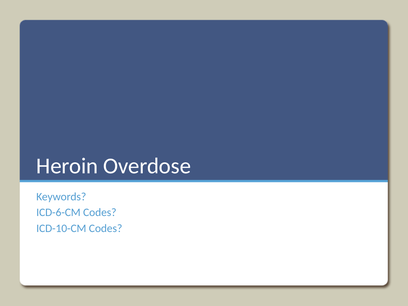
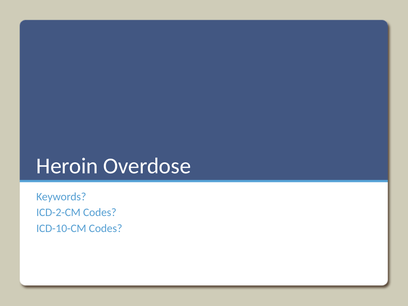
ICD-6-CM: ICD-6-CM -> ICD-2-CM (58, 213)
